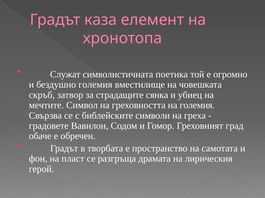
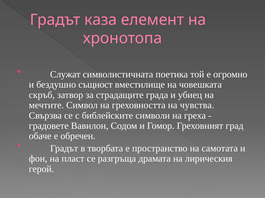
бездушно големия: големия -> същност (95, 85)
сянка: сянка -> града (157, 95)
на големия: големия -> чувства (197, 106)
